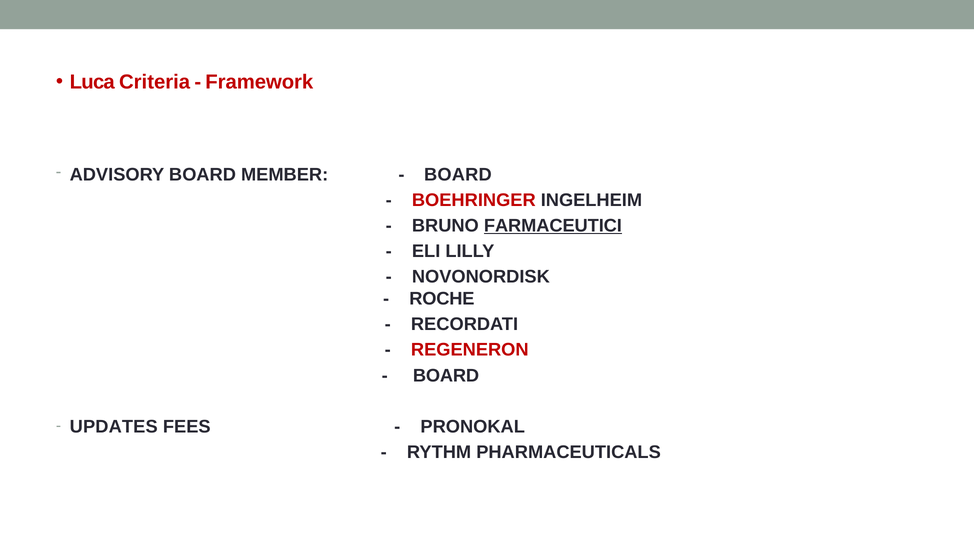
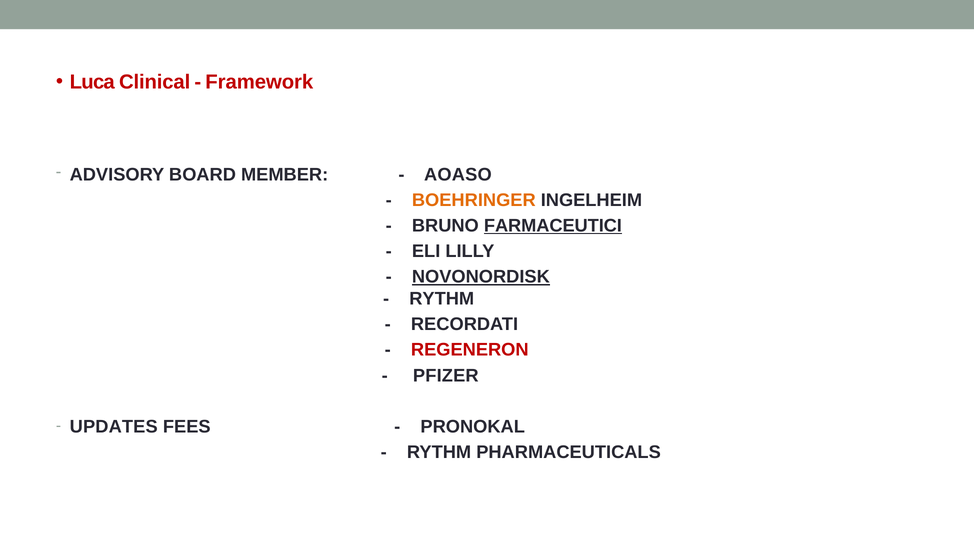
Criteria: Criteria -> Clinical (155, 82)
BOARD: BOARD -> AOASO (458, 175)
BOEHRINGER colour: red -> orange (474, 200)
NOVONORDISK underline: none -> present (481, 277)
ROCHE: ROCHE -> RYTHM (442, 299)
BOARD: BOARD -> PFIZER (446, 375)
